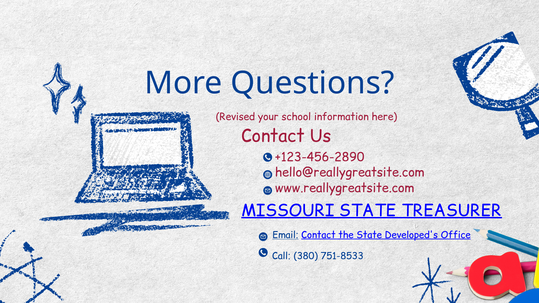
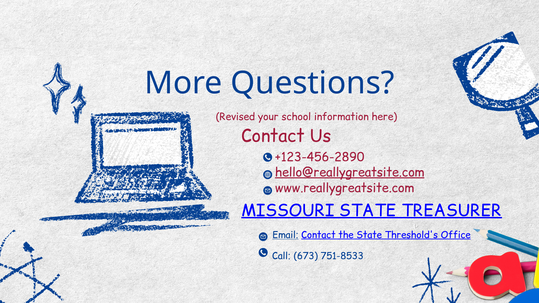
hello@reallygreatsite.com underline: none -> present (350, 173)
Developed's: Developed's -> Threshold's (411, 235)
380: 380 -> 673 (306, 256)
